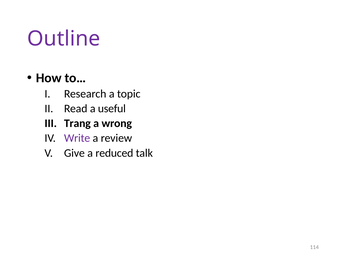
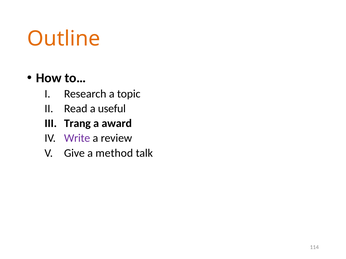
Outline colour: purple -> orange (64, 39)
wrong: wrong -> award (117, 124)
reduced: reduced -> method (114, 153)
